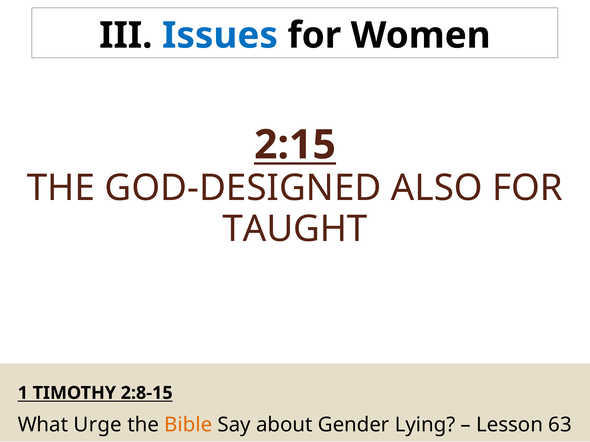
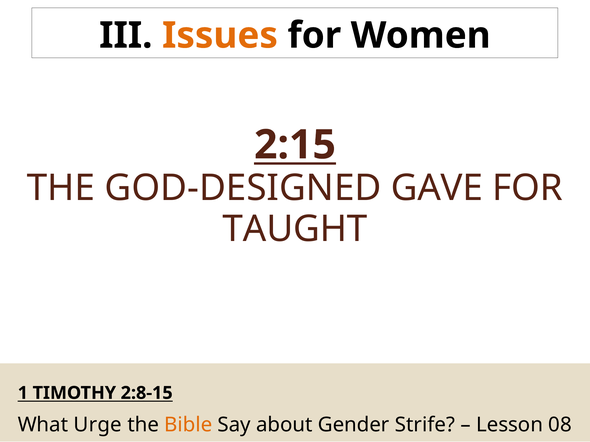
Issues colour: blue -> orange (220, 36)
ALSO: ALSO -> GAVE (437, 188)
Lying: Lying -> Strife (425, 425)
63: 63 -> 08 (560, 425)
